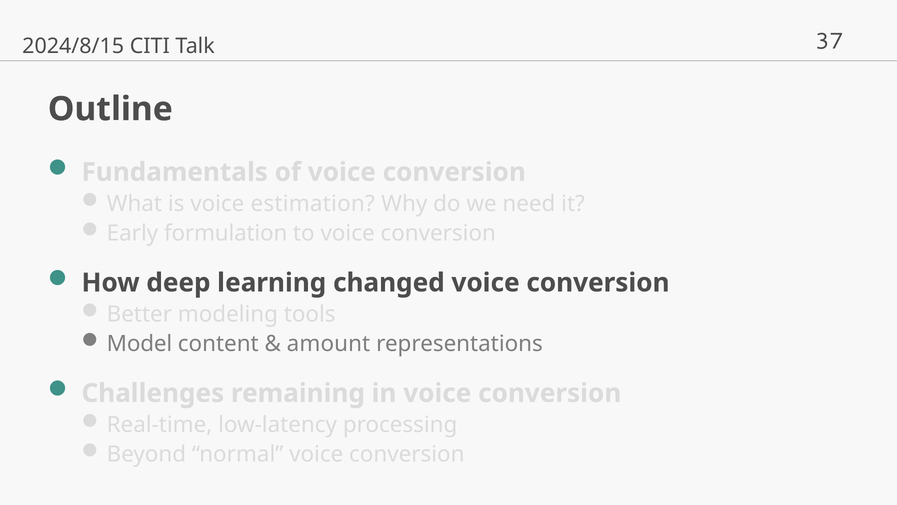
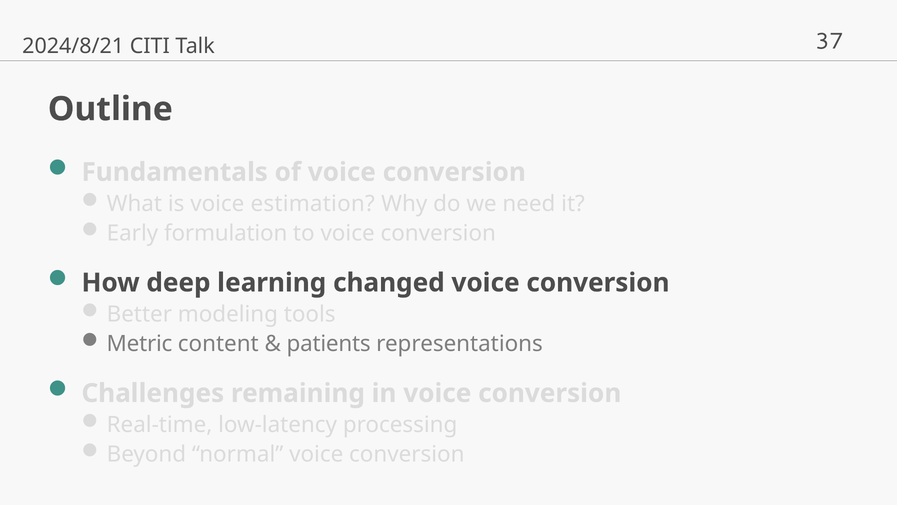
2024/8/15: 2024/8/15 -> 2024/8/21 (73, 46)
Model: Model -> Metric (139, 344)
amount: amount -> patients (329, 344)
